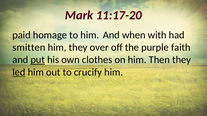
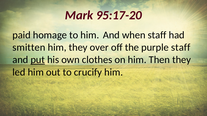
11:17-20: 11:17-20 -> 95:17-20 (119, 15)
when with: with -> staff (157, 35)
purple faith: faith -> staff (181, 48)
led underline: present -> none (19, 72)
